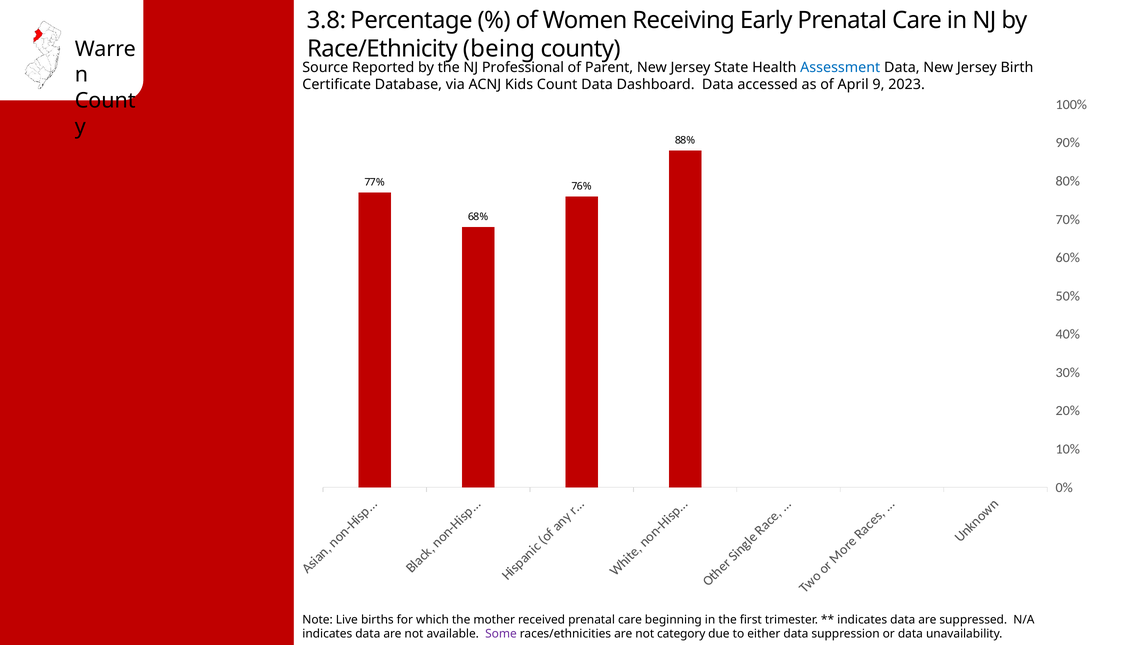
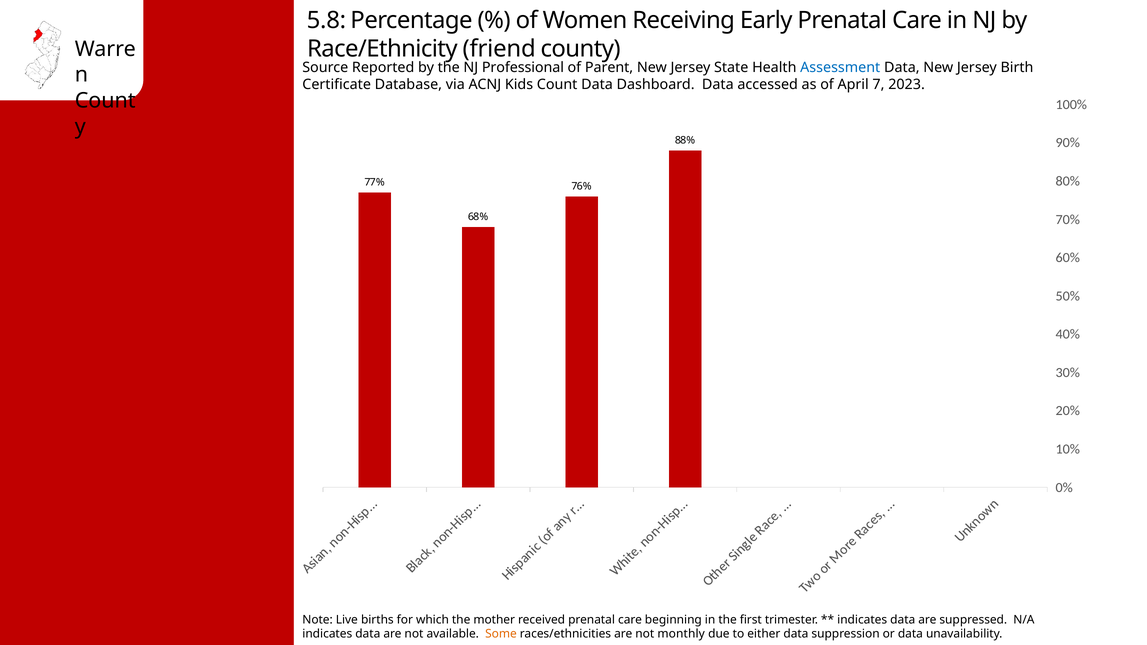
3.8: 3.8 -> 5.8 (326, 20)
being: being -> friend (499, 49)
9: 9 -> 7 (879, 85)
Some colour: purple -> orange (501, 634)
category: category -> monthly (681, 634)
